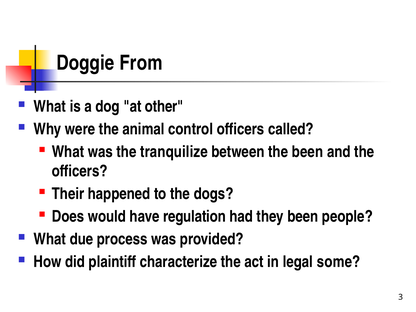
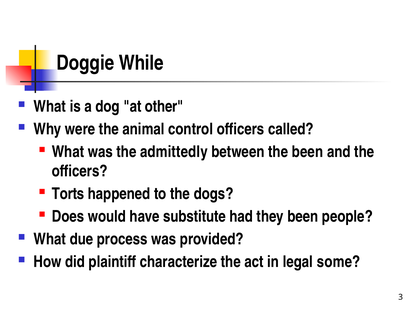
From: From -> While (141, 63)
tranquilize: tranquilize -> admittedly (174, 152)
Their: Their -> Torts (68, 194)
regulation: regulation -> substitute (194, 217)
